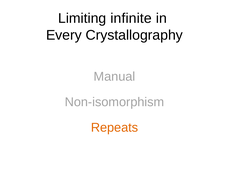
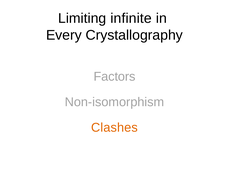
Manual: Manual -> Factors (115, 76)
Repeats: Repeats -> Clashes (114, 127)
